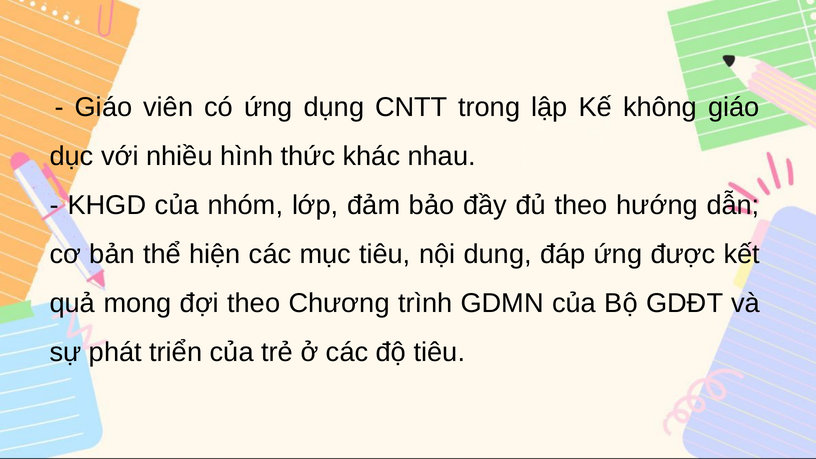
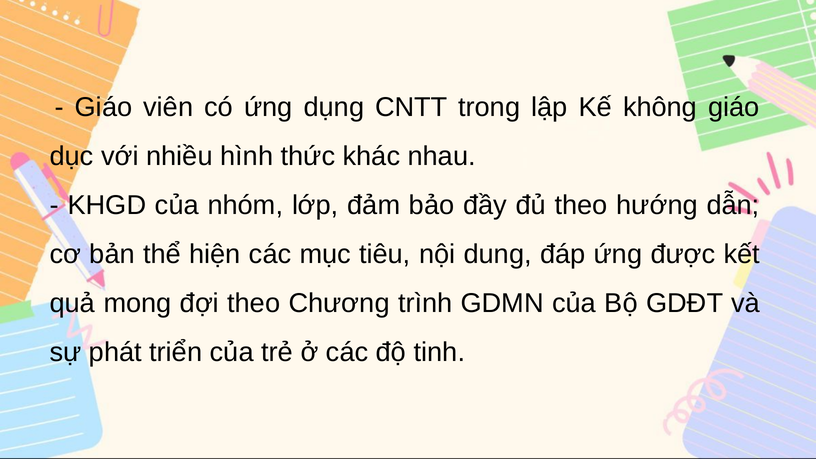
độ tiêu: tiêu -> tinh (439, 352)
